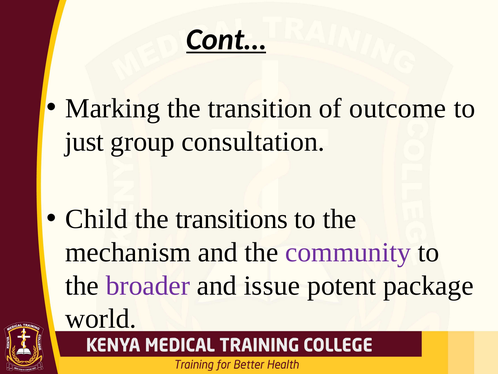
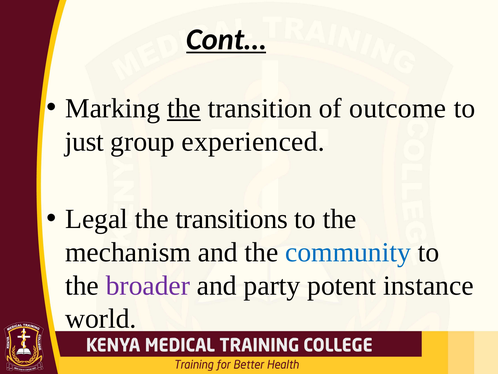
the underline: none -> present (184, 108)
consultation: consultation -> experienced (253, 141)
Child: Child -> Legal (97, 219)
community colour: purple -> blue (348, 252)
issue: issue -> party (272, 285)
package: package -> instance (428, 285)
